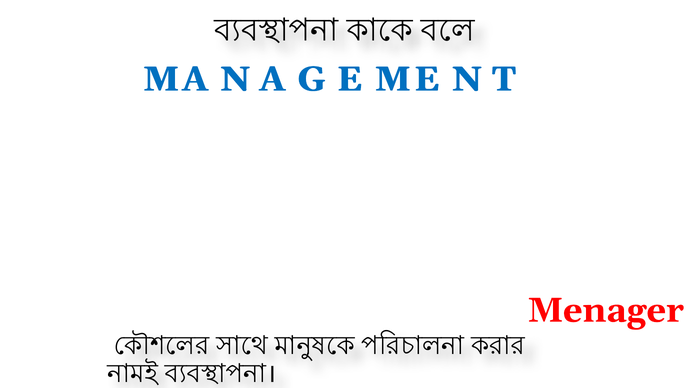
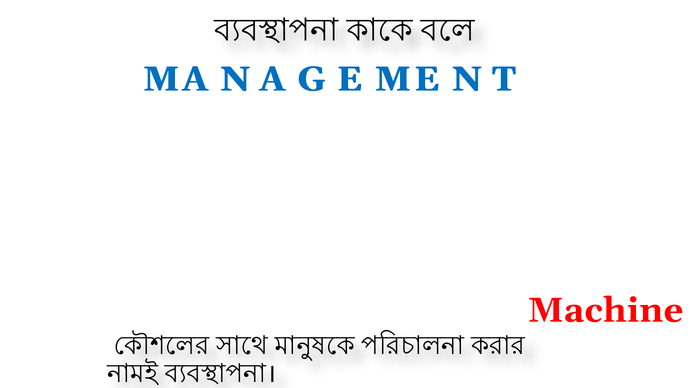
Menager: Menager -> Machine (606, 310)
